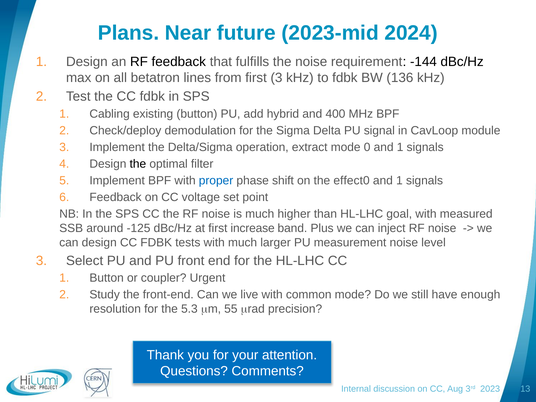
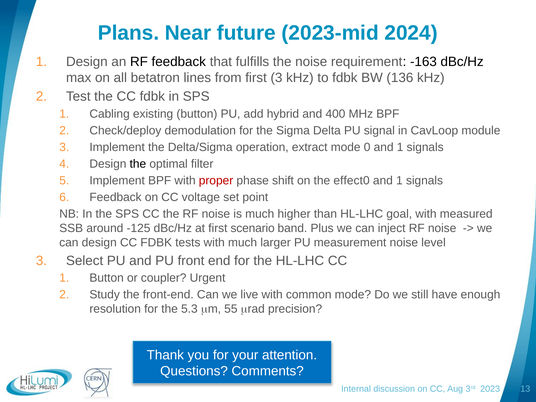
-144: -144 -> -163 (423, 62)
proper colour: blue -> red (216, 181)
increase: increase -> scenario (253, 228)
